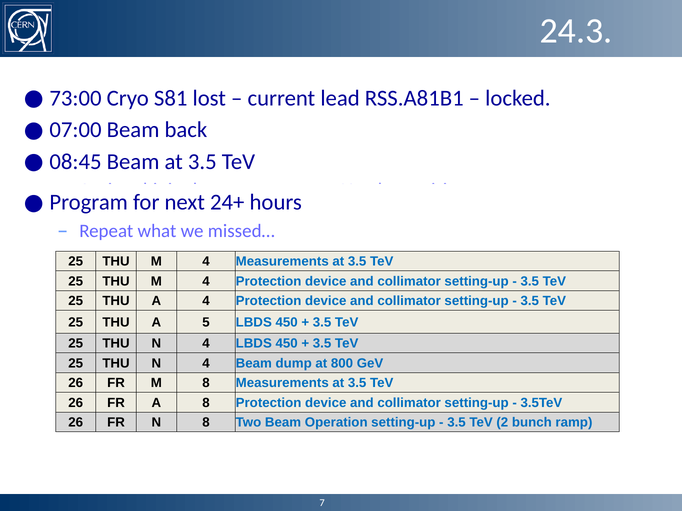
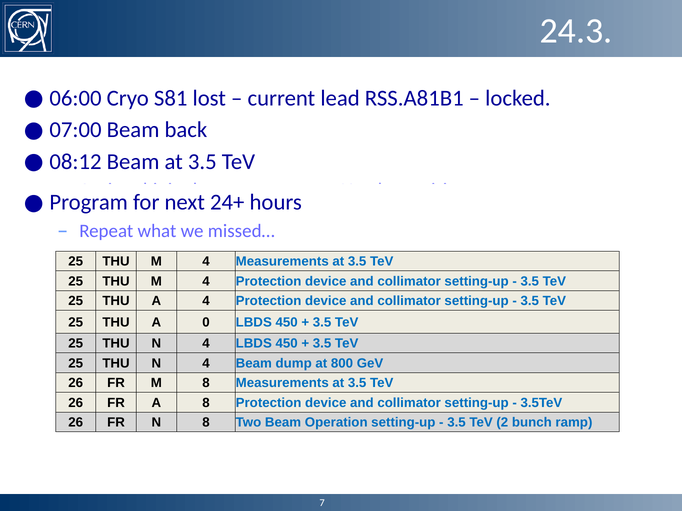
73:00: 73:00 -> 06:00 (75, 98)
08:45: 08:45 -> 08:12 (75, 162)
5: 5 -> 0 (206, 322)
